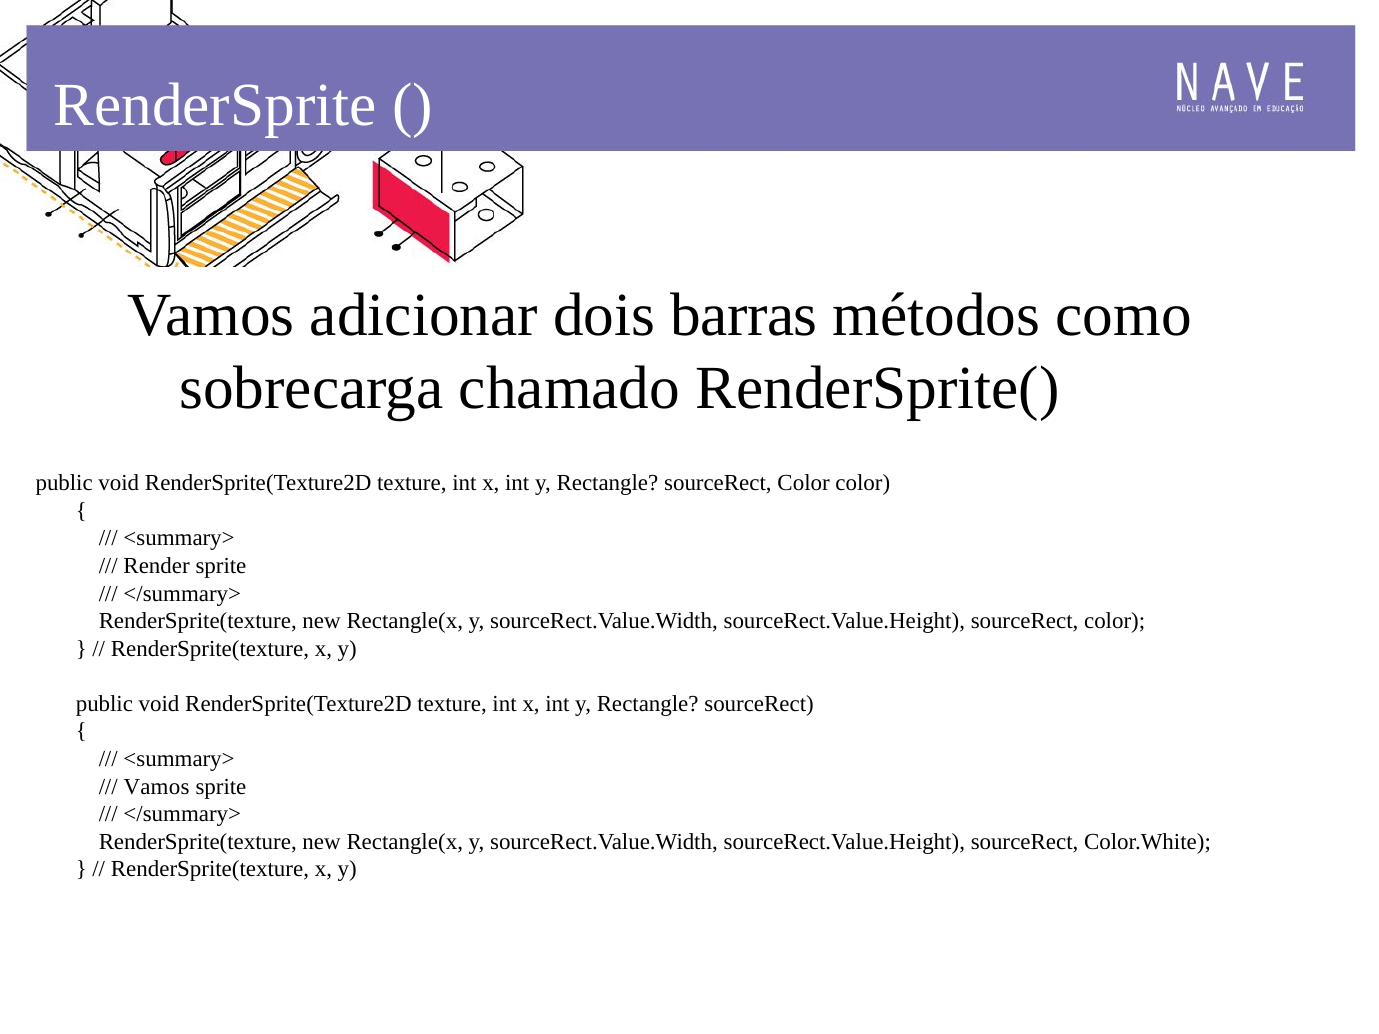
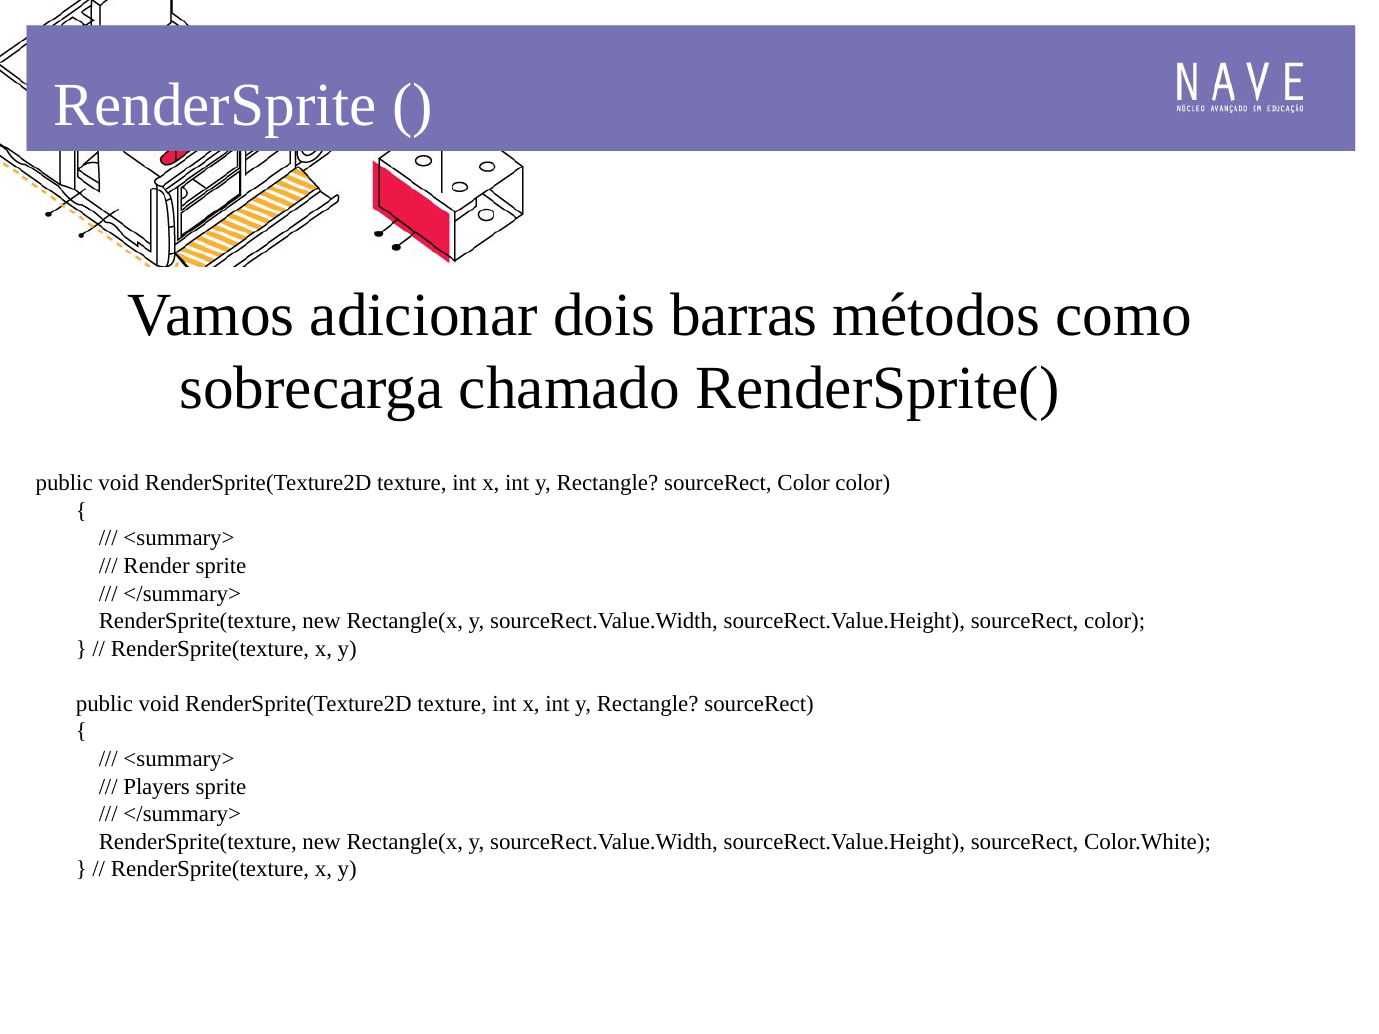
Vamos: Vamos -> Players (157, 787)
